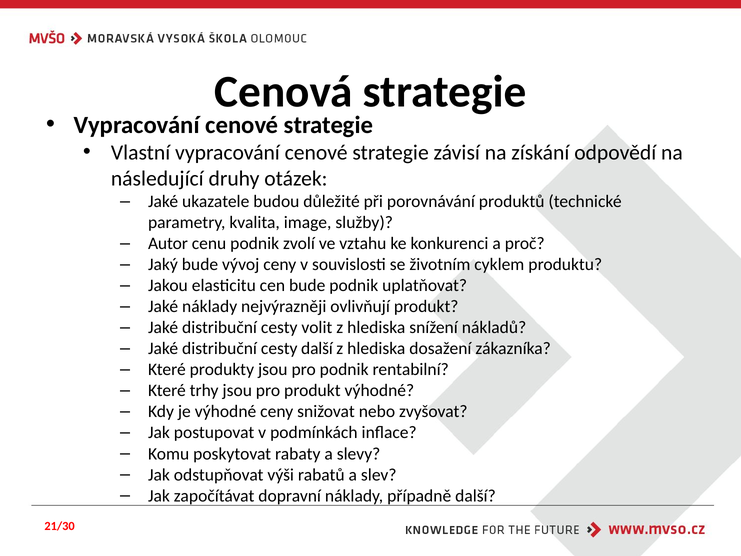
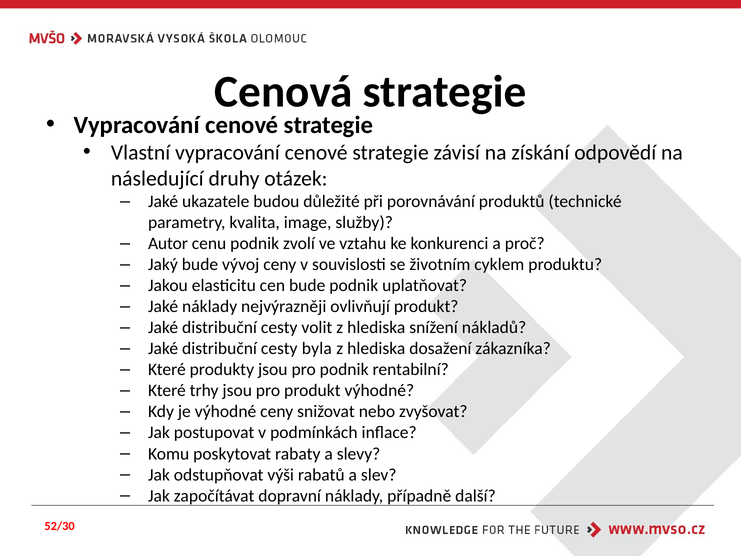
cesty další: další -> byla (317, 349)
21/30: 21/30 -> 52/30 (60, 526)
